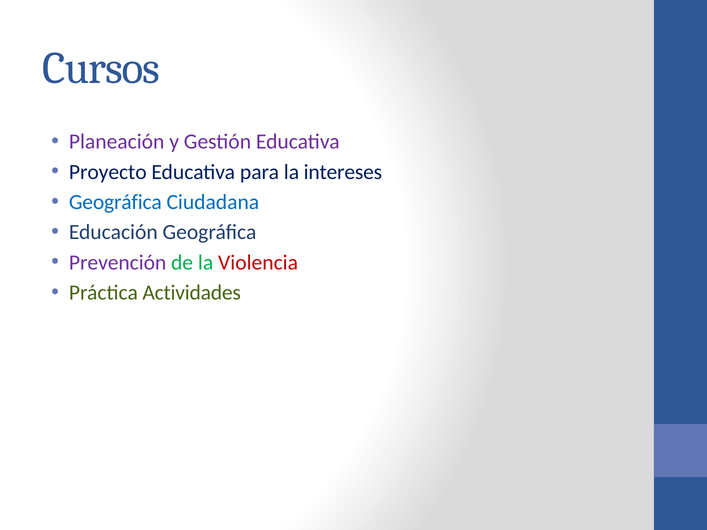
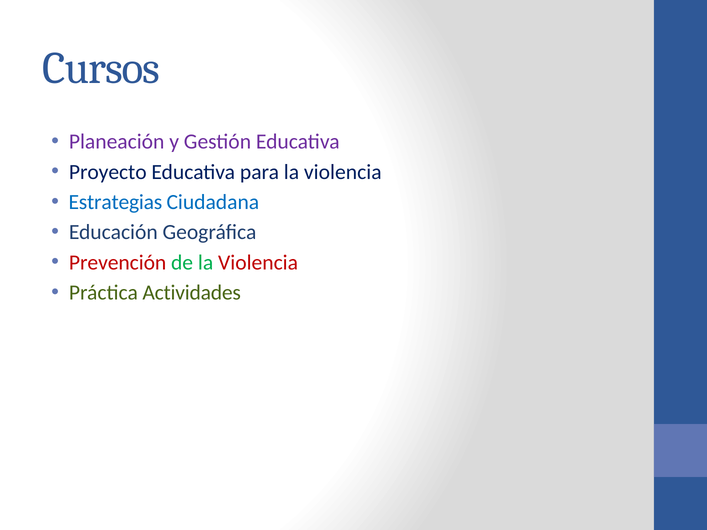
para la intereses: intereses -> violencia (343, 172)
Geográfica: Geográfica -> Estrategias (115, 202)
Prevención colour: purple -> red (118, 263)
